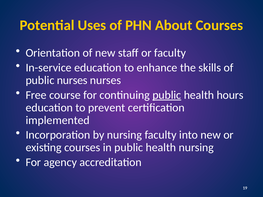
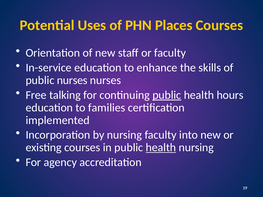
About: About -> Places (174, 25)
course: course -> talking (65, 95)
prevent: prevent -> families (107, 108)
health underline: none -> present (161, 148)
